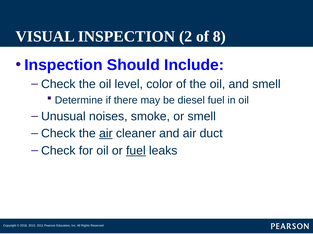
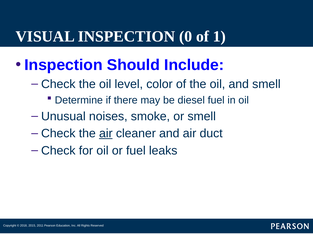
2: 2 -> 0 (186, 37)
8: 8 -> 1 (219, 37)
fuel underline: present -> none (136, 151)
